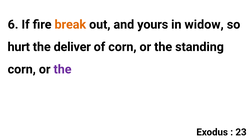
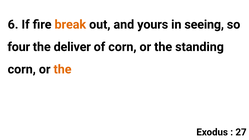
widow: widow -> seeing (204, 25)
hurt: hurt -> four (19, 47)
the colour: purple -> orange (63, 69)
23: 23 -> 27 (241, 132)
